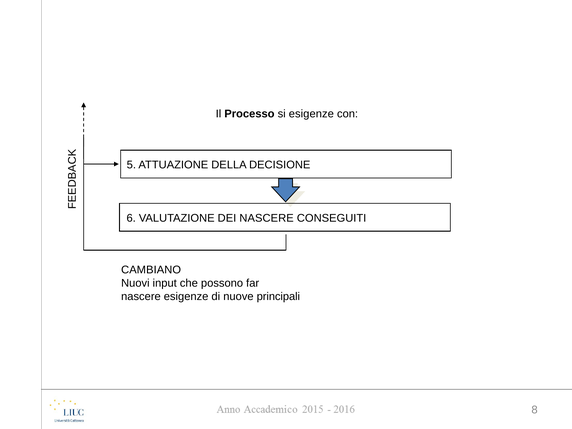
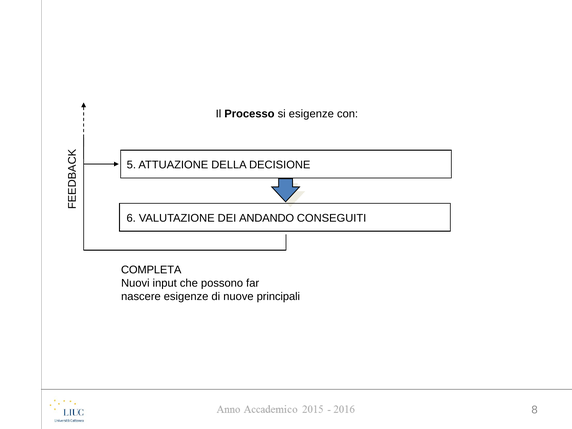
DEI NASCERE: NASCERE -> ANDANDO (267, 218)
CAMBIANO: CAMBIANO -> COMPLETA (151, 270)
